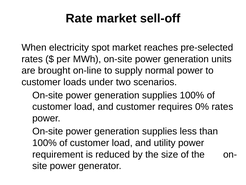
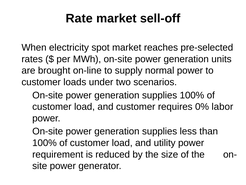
0% rates: rates -> labor (222, 106)
